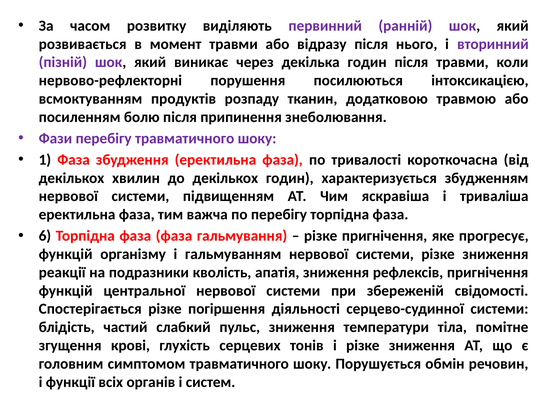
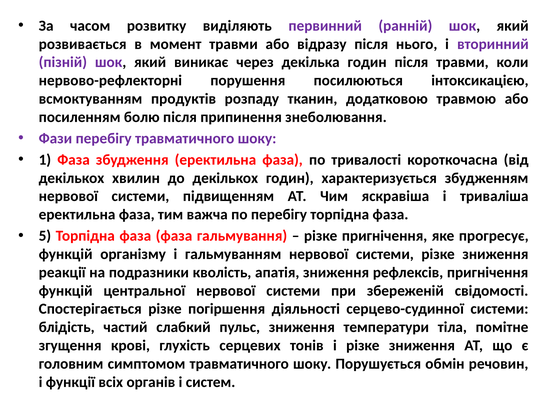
6: 6 -> 5 (45, 235)
